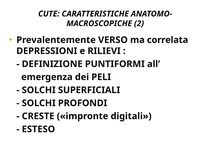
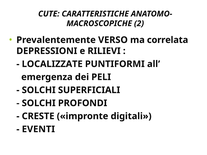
DEFINIZIONE: DEFINIZIONE -> LOCALIZZATE (52, 64)
ESTESO: ESTESO -> EVENTI (38, 129)
